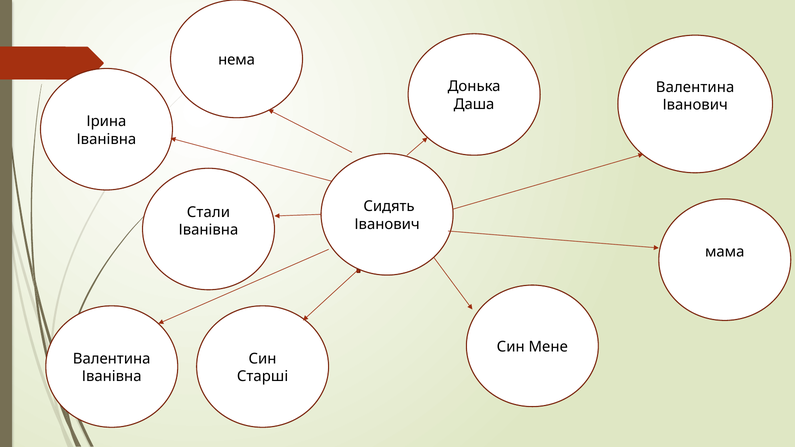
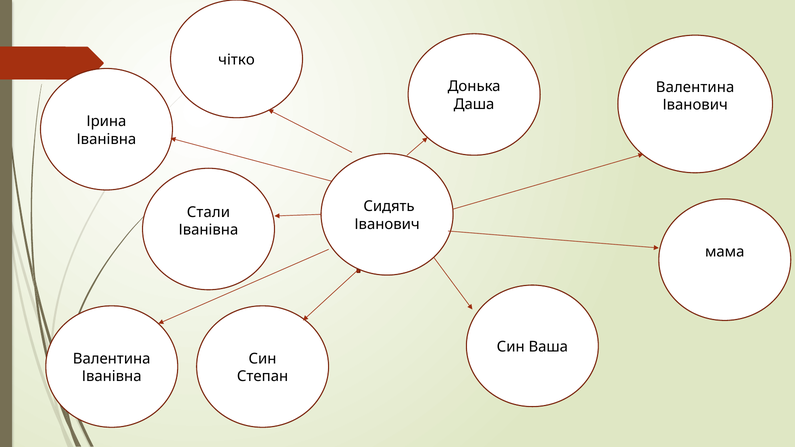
нема: нема -> чітко (236, 60)
Мене: Мене -> Ваша (548, 347)
Старші: Старші -> Степан (263, 377)
